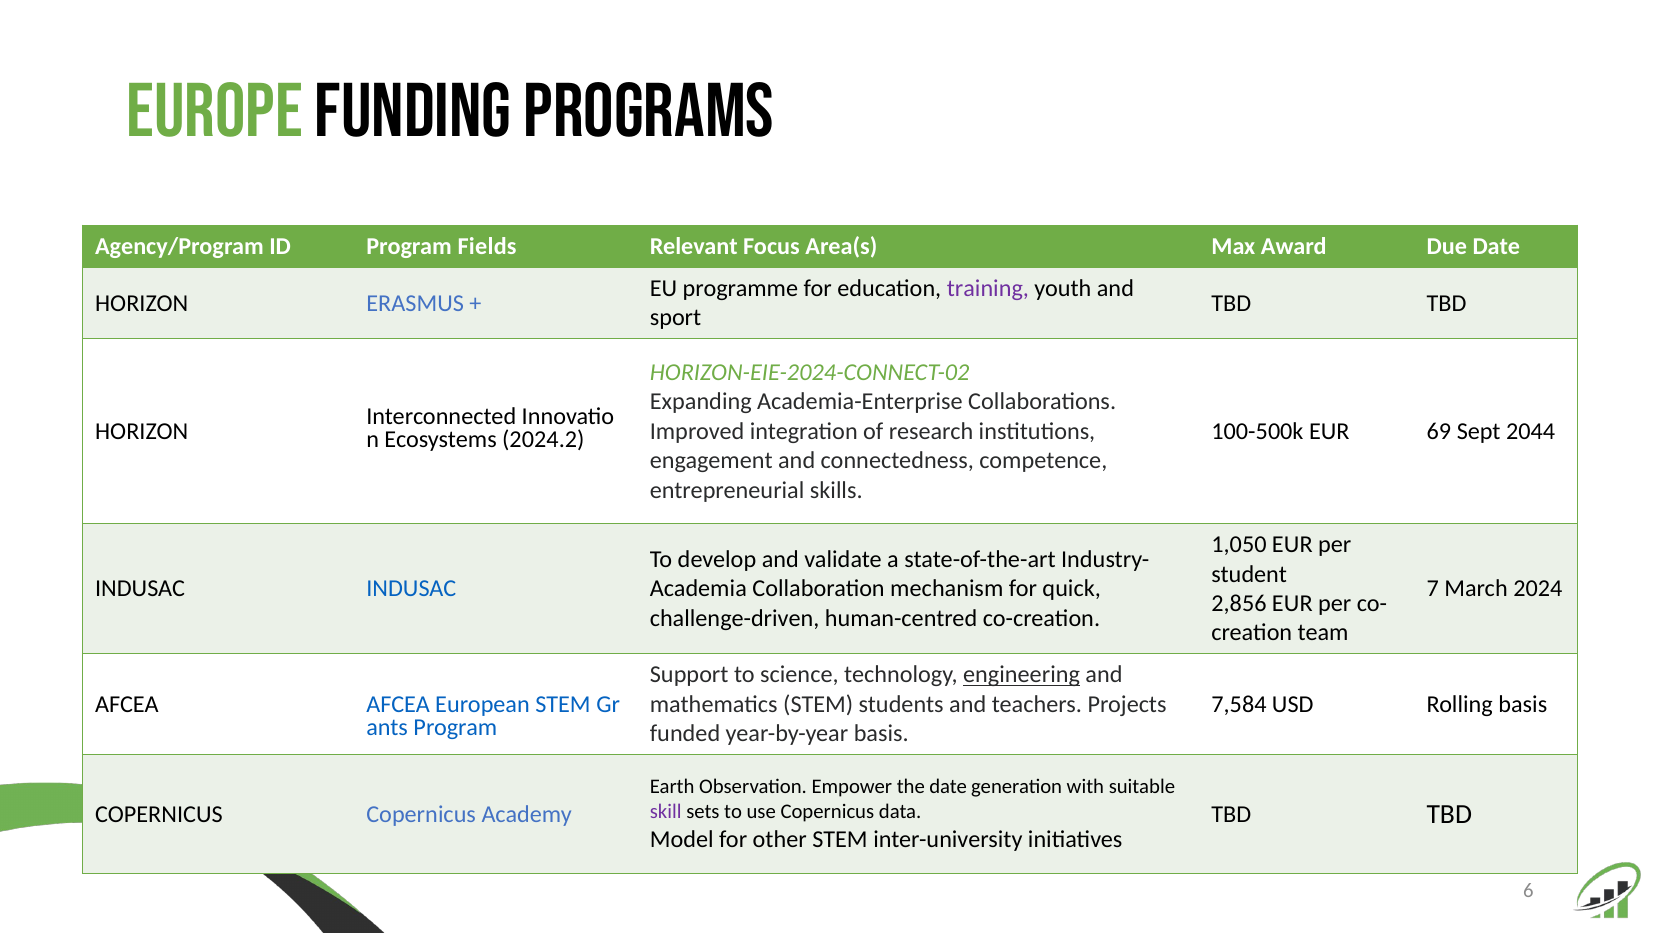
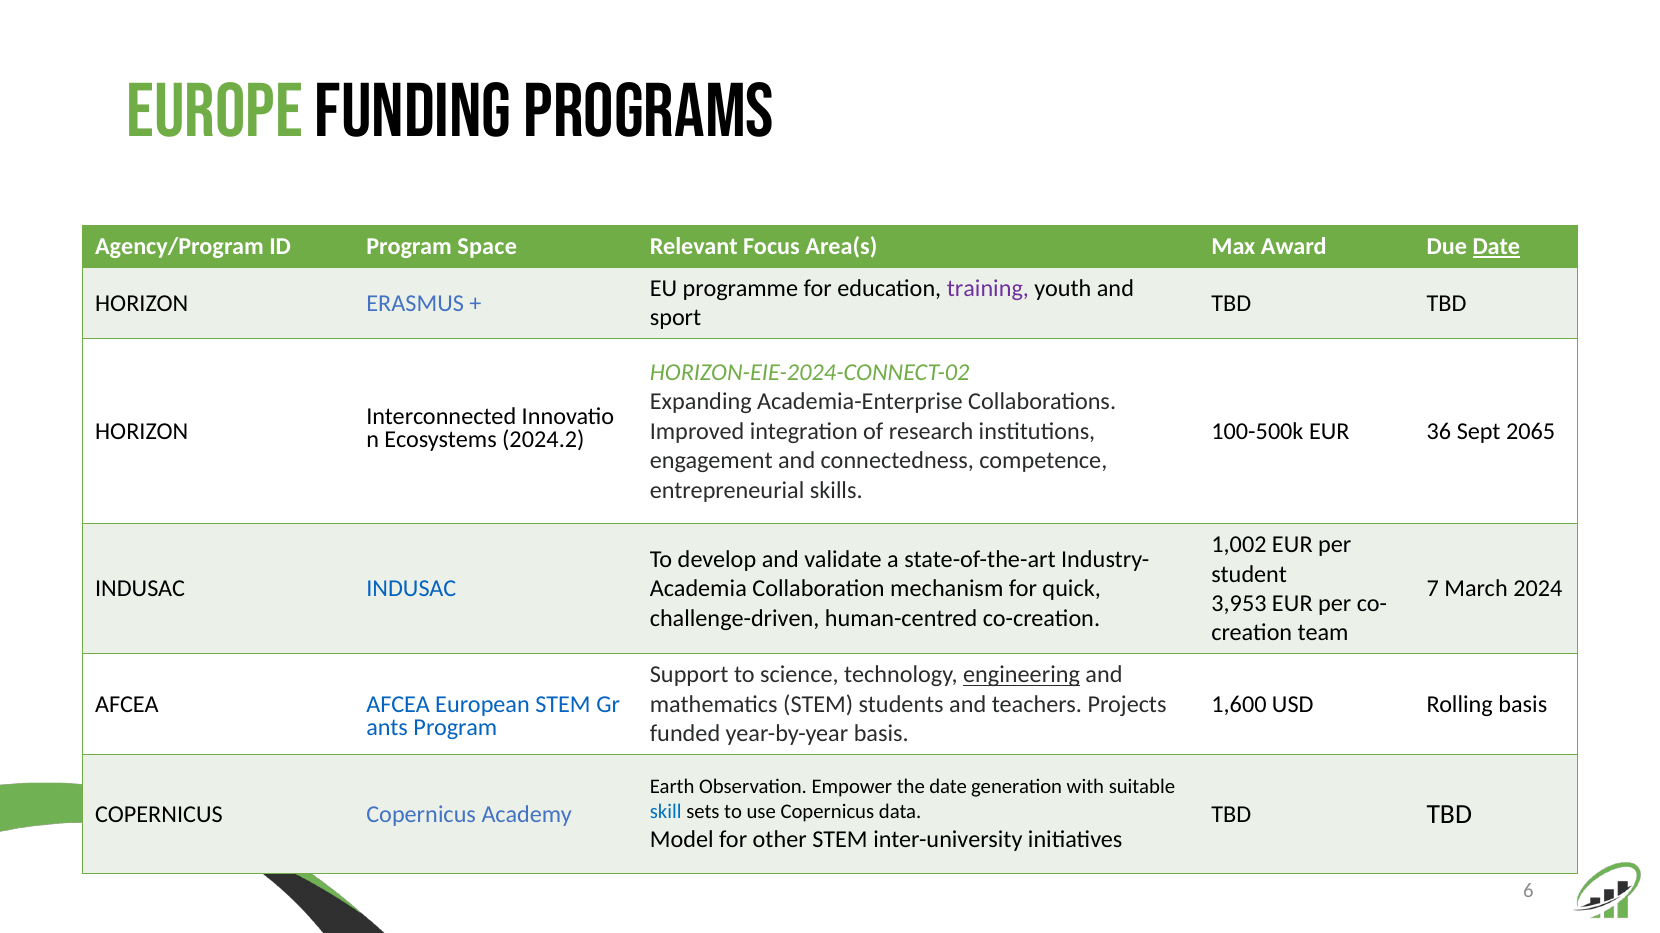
Fields: Fields -> Space (487, 247)
Date underline: none -> present (1496, 247)
69: 69 -> 36 (1439, 432)
2044: 2044 -> 2065 (1531, 432)
1,050: 1,050 -> 1,002 (1239, 545)
2,856: 2,856 -> 3,953 (1239, 604)
7,584: 7,584 -> 1,600 (1239, 705)
skill colour: purple -> blue (666, 813)
